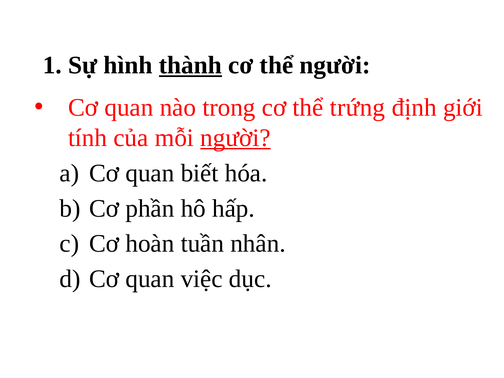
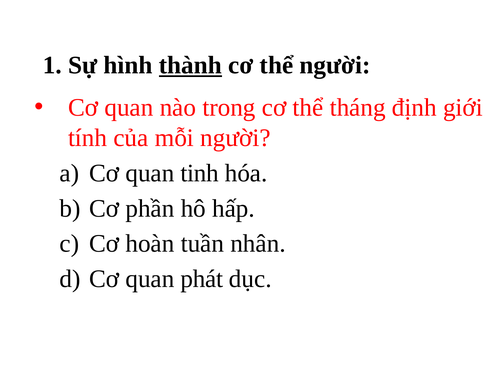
trứng: trứng -> tháng (358, 108)
người underline: present -> none (235, 138)
biết: biết -> tinh (200, 173)
việc: việc -> phát (202, 279)
